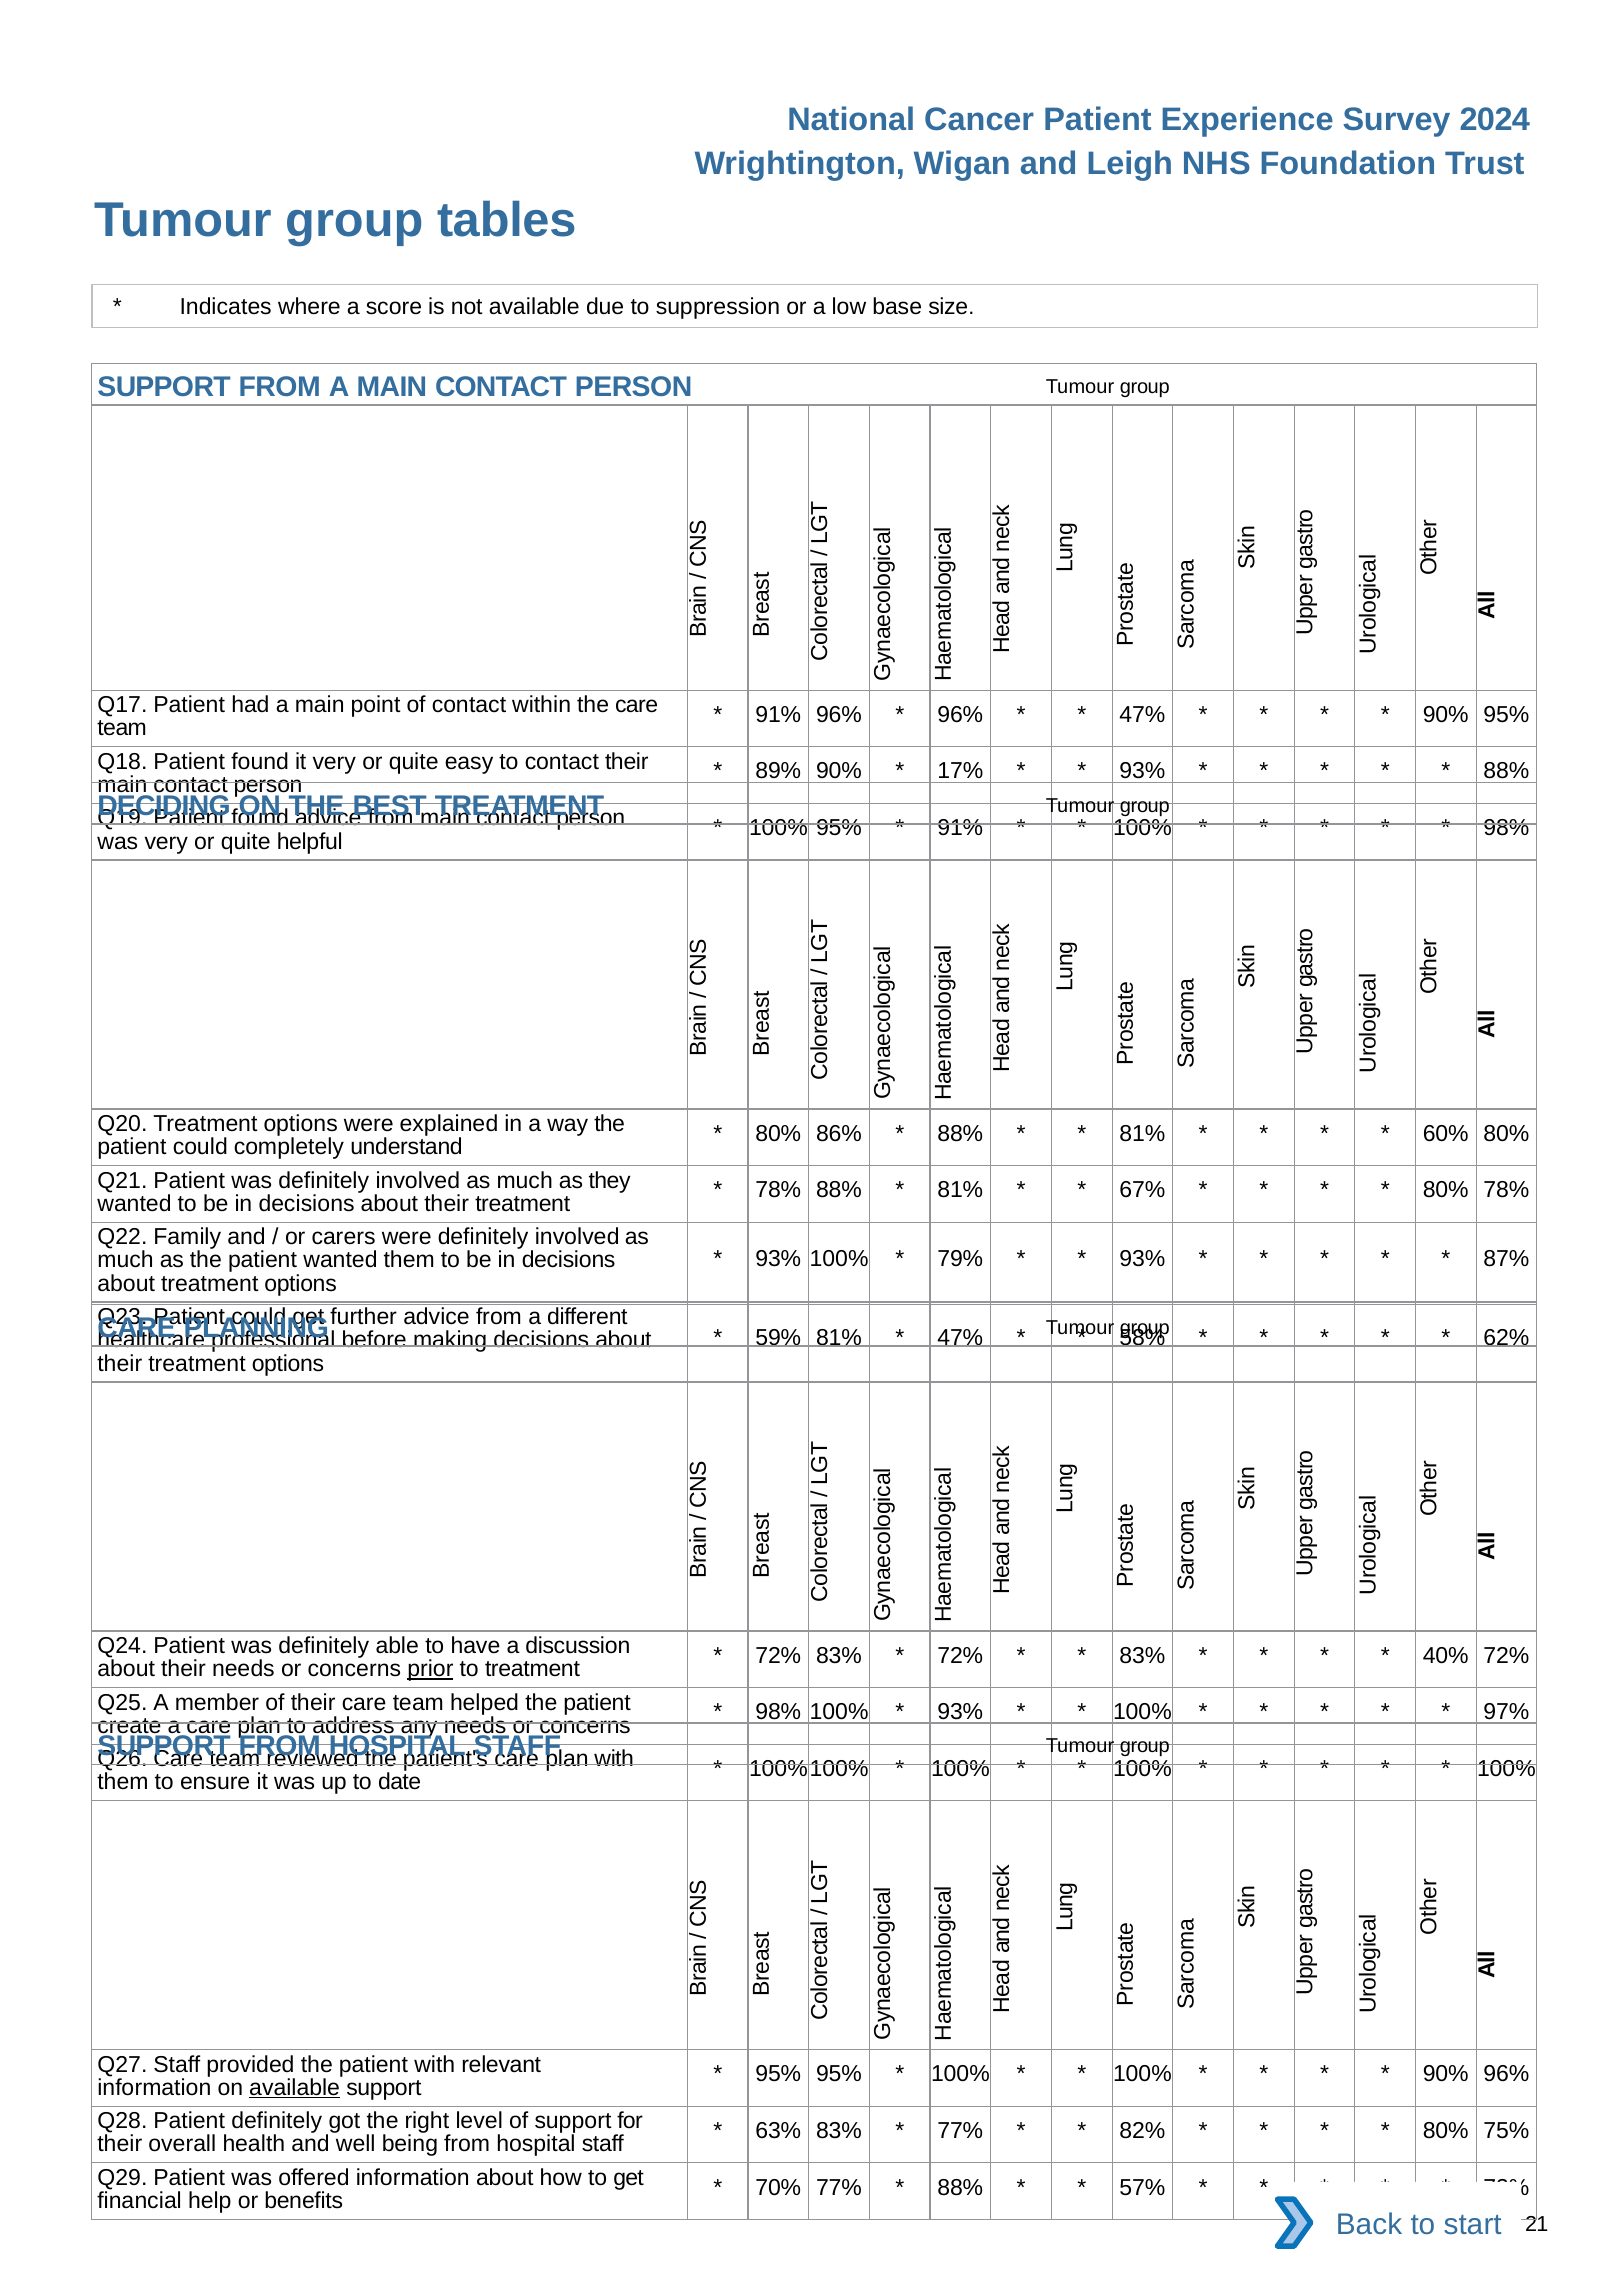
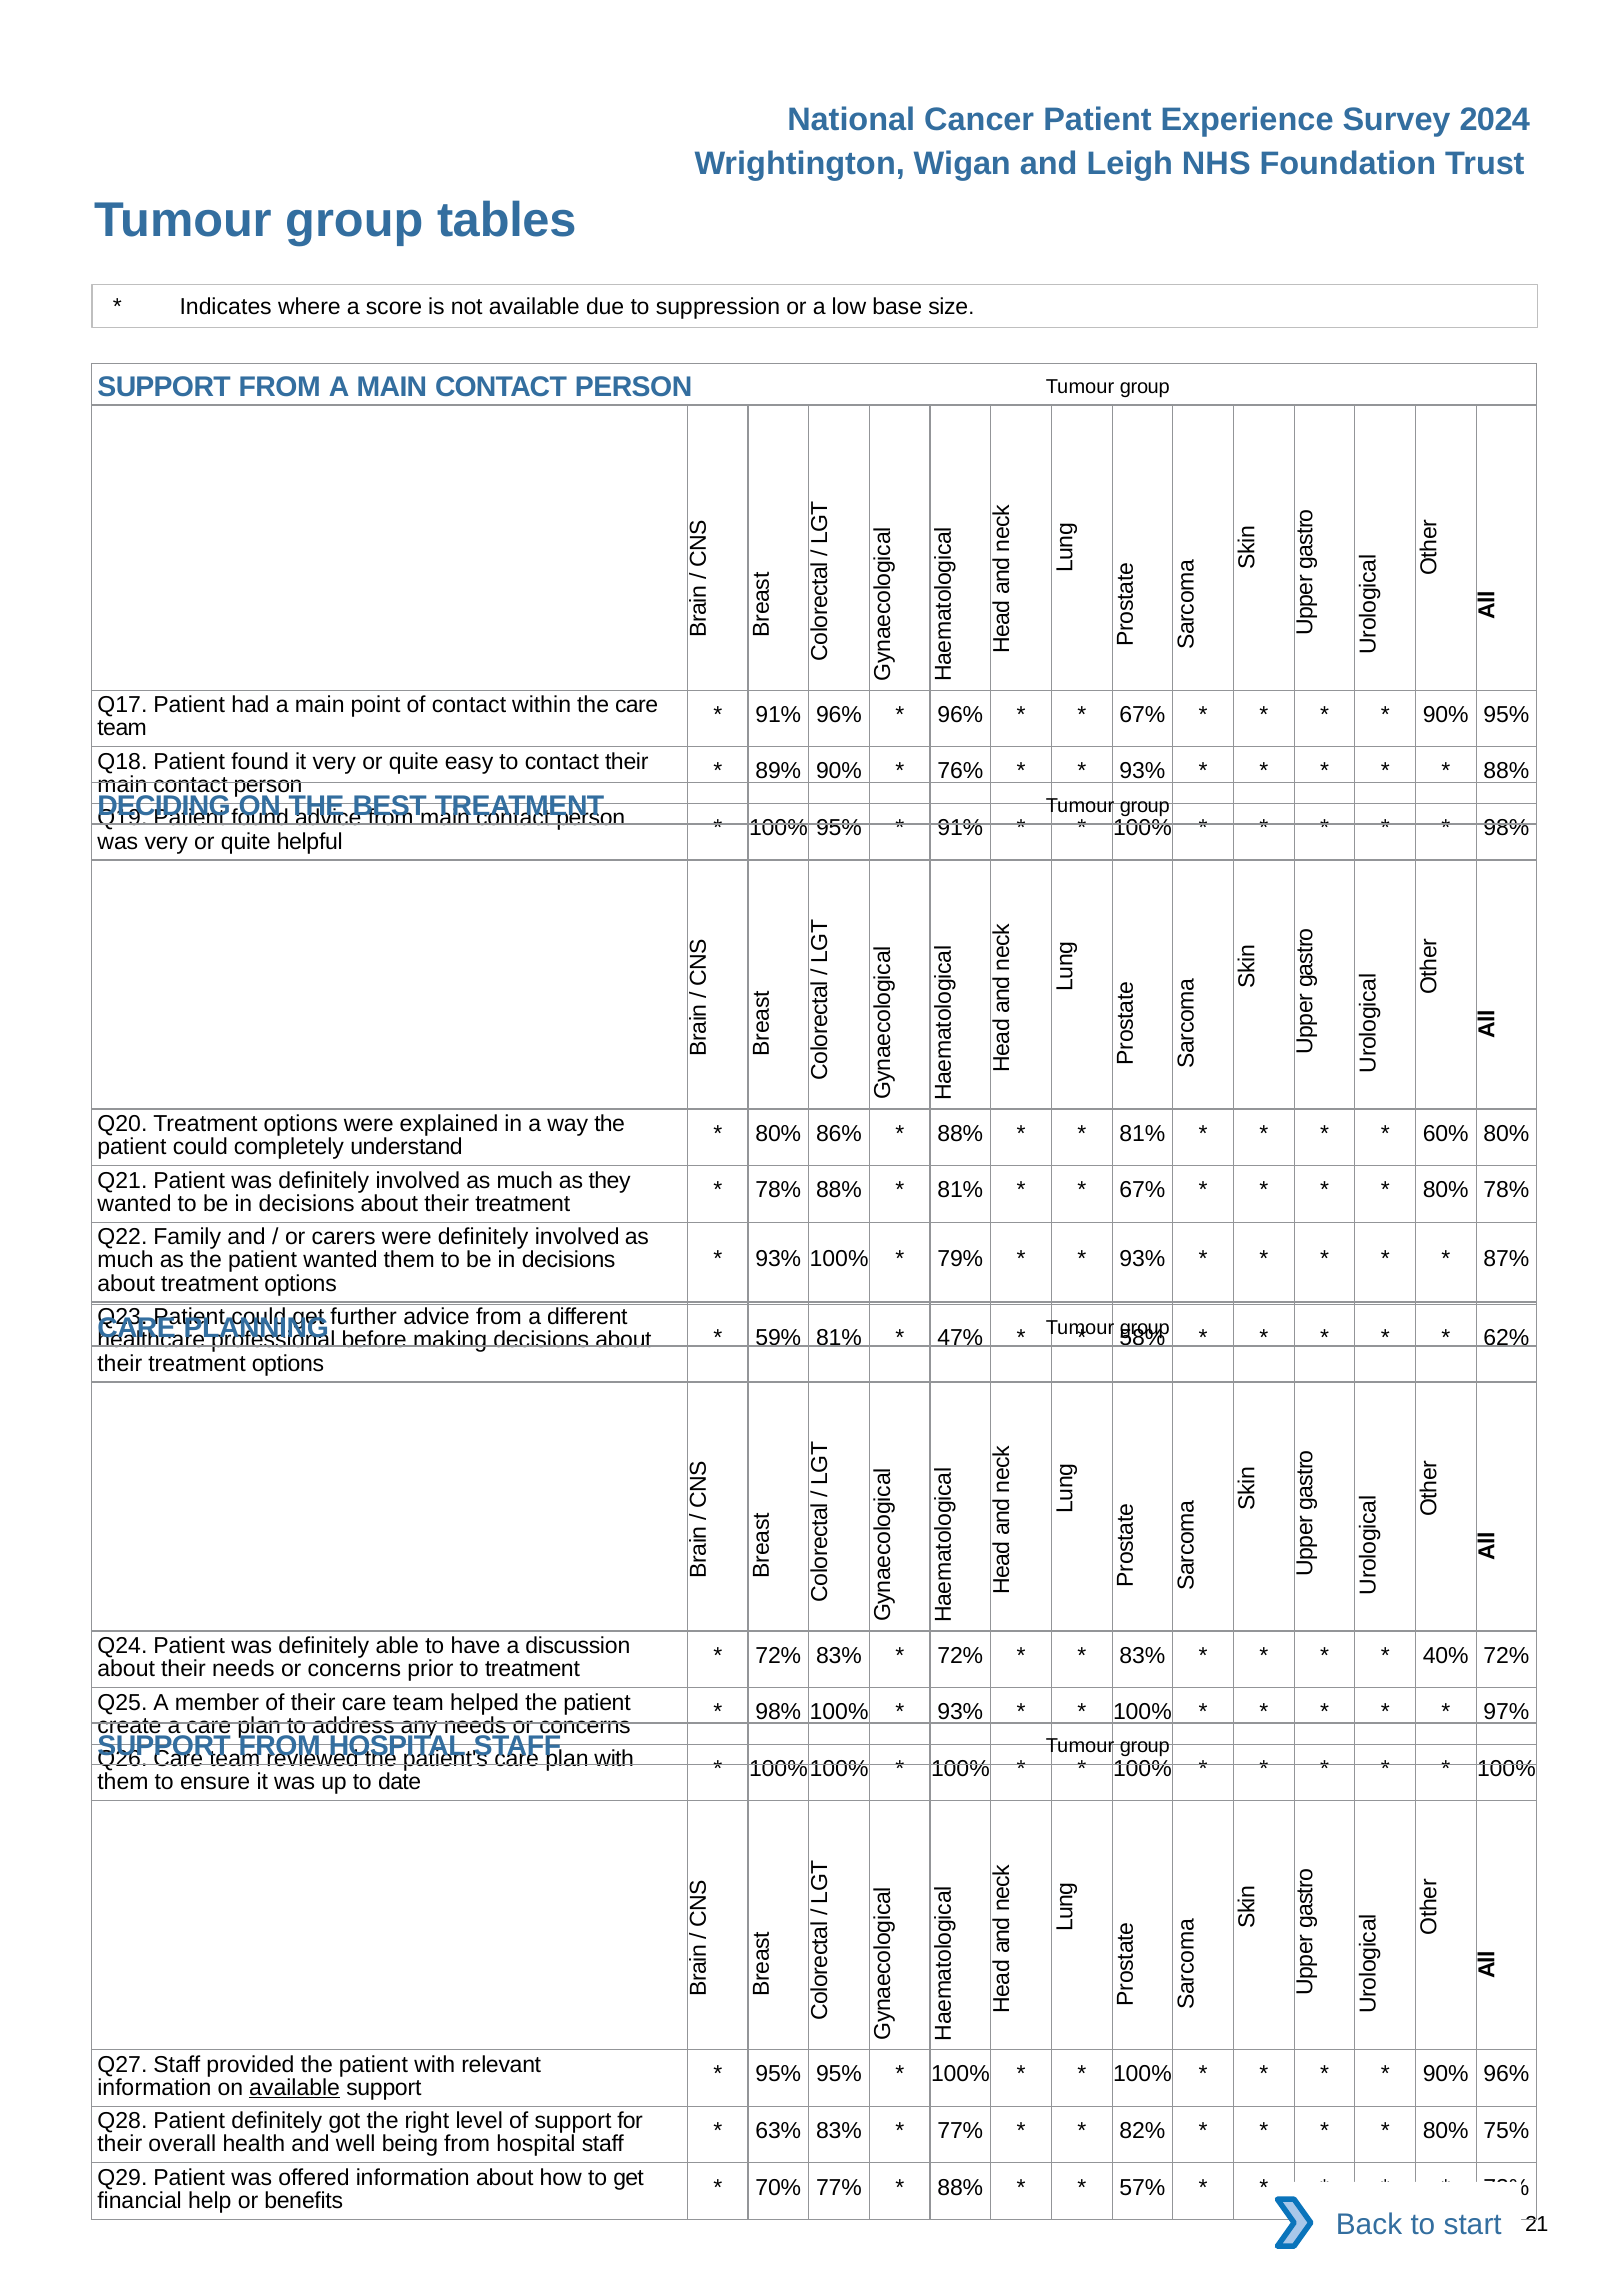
47%: 47% -> 67% (1142, 715)
17%: 17% -> 76% (960, 771)
prior underline: present -> none (430, 1669)
